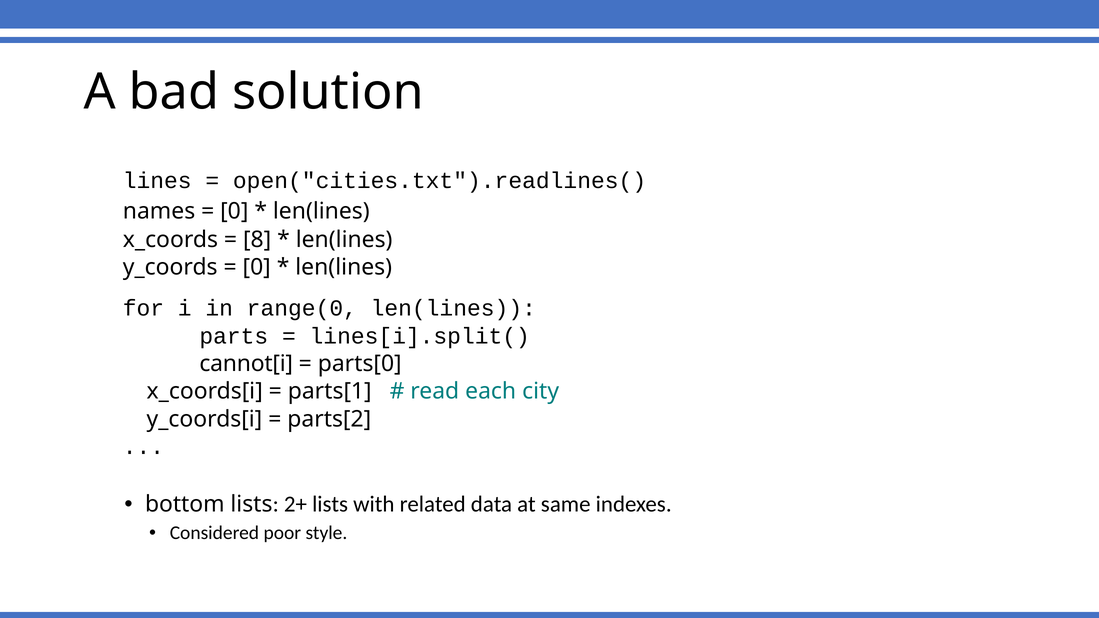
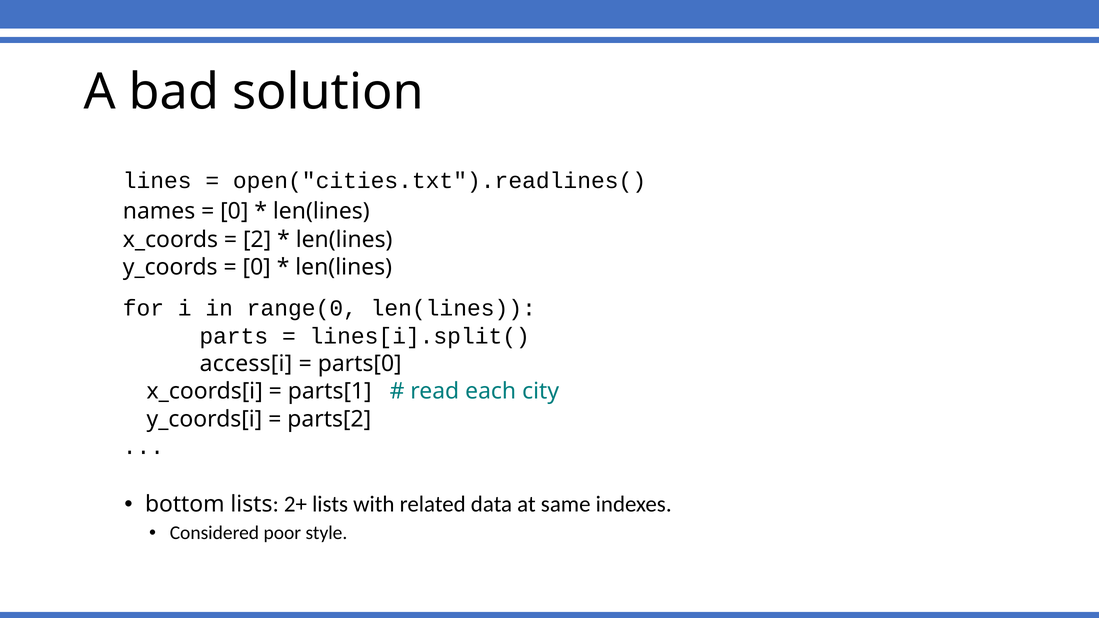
8: 8 -> 2 (257, 240)
cannot[i: cannot[i -> access[i (246, 364)
